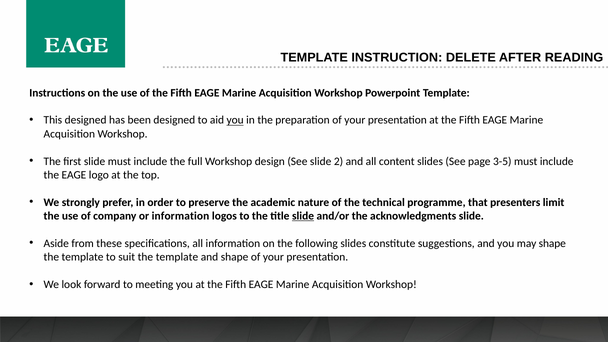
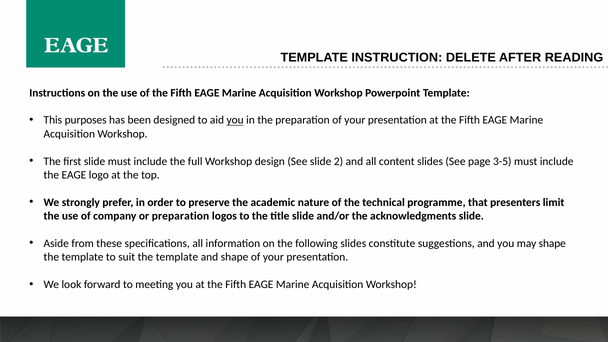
This designed: designed -> purposes (86, 120)
or information: information -> preparation (180, 216)
slide underline: present -> none (303, 216)
